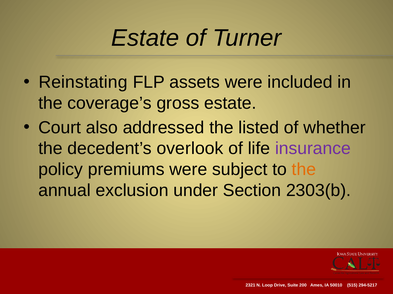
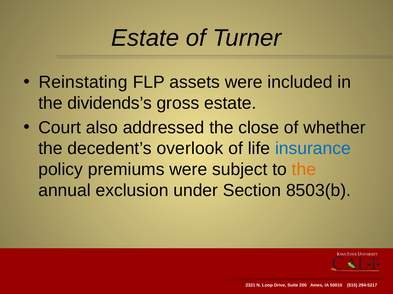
coverage’s: coverage’s -> dividends’s (110, 103)
listed: listed -> close (259, 128)
insurance colour: purple -> blue (313, 149)
2303(b: 2303(b -> 8503(b (319, 191)
